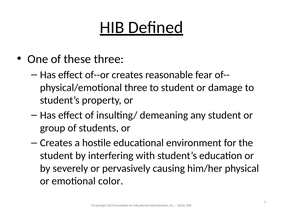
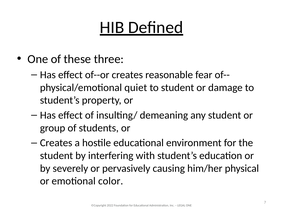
physical/emotional three: three -> quiet (136, 88)
